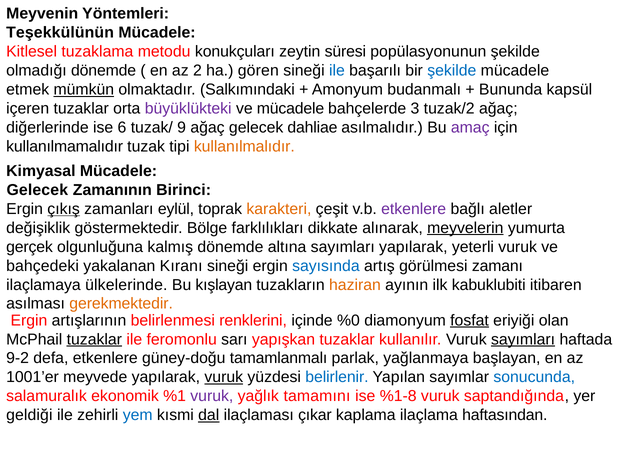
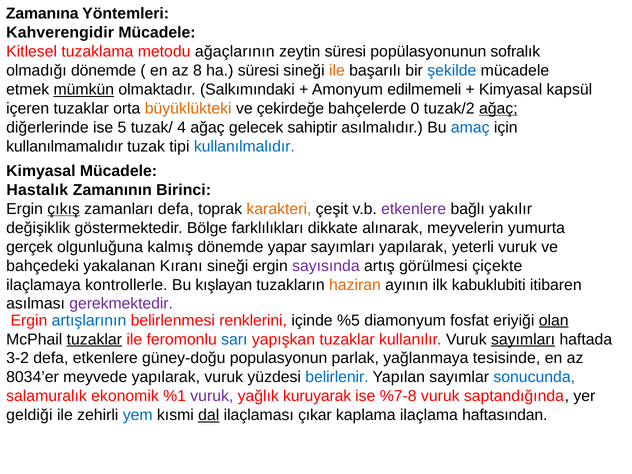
Meyvenin: Meyvenin -> Zamanına (42, 14)
Teşekkülünün: Teşekkülünün -> Kahverengidir (60, 33)
konukçuları: konukçuları -> ağaçlarının (235, 52)
popülasyonunun şekilde: şekilde -> sofralık (515, 52)
2: 2 -> 8 (197, 71)
ha gören: gören -> süresi (258, 71)
ile colour: blue -> orange (337, 71)
budanmalı: budanmalı -> edilmemeli (424, 90)
Bununda: Bununda -> Kimyasal (511, 90)
büyüklükteki colour: purple -> orange (188, 108)
ve mücadele: mücadele -> çekirdeğe (290, 108)
3: 3 -> 0 (415, 108)
ağaç underline: none -> present (498, 108)
6: 6 -> 5 (122, 127)
9: 9 -> 4 (182, 127)
dahliae: dahliae -> sahiptir (312, 127)
amaç colour: purple -> blue (470, 127)
kullanılmalıdır colour: orange -> blue (244, 146)
Gelecek: Gelecek -> Hastalık (37, 190)
zamanları eylül: eylül -> defa (176, 209)
aletler: aletler -> yakılır (511, 209)
meyvelerin underline: present -> none (465, 228)
altına: altına -> yapar (287, 247)
sayısında colour: blue -> purple (326, 266)
zamanı: zamanı -> çiçekte (497, 266)
ülkelerinde: ülkelerinde -> kontrollerle (126, 285)
gerekmektedir colour: orange -> purple (121, 304)
artışlarının colour: black -> blue (89, 320)
%0: %0 -> %5 (348, 320)
fosfat underline: present -> none (470, 320)
olan underline: none -> present (554, 320)
sarı colour: black -> blue (234, 339)
9-2: 9-2 -> 3-2 (18, 358)
tamamlanmalı: tamamlanmalı -> populasyonun (279, 358)
başlayan: başlayan -> tesisinde (507, 358)
1001’er: 1001’er -> 8034’er (33, 377)
vuruk underline: present -> none (224, 377)
tamamını: tamamını -> kuruyarak (317, 396)
%1-8: %1-8 -> %7-8 (398, 396)
